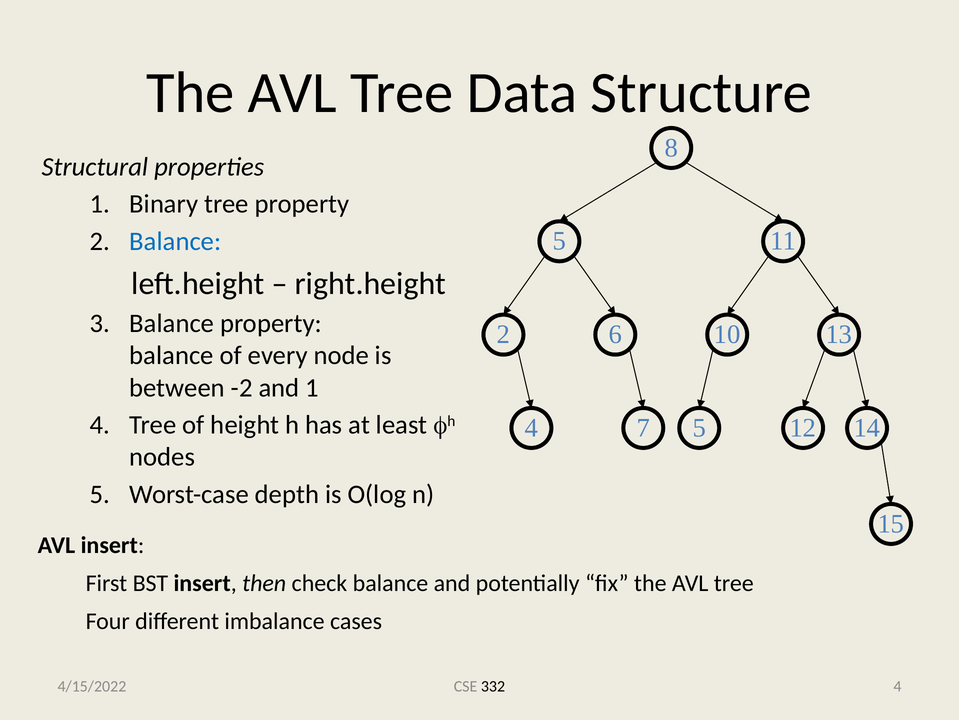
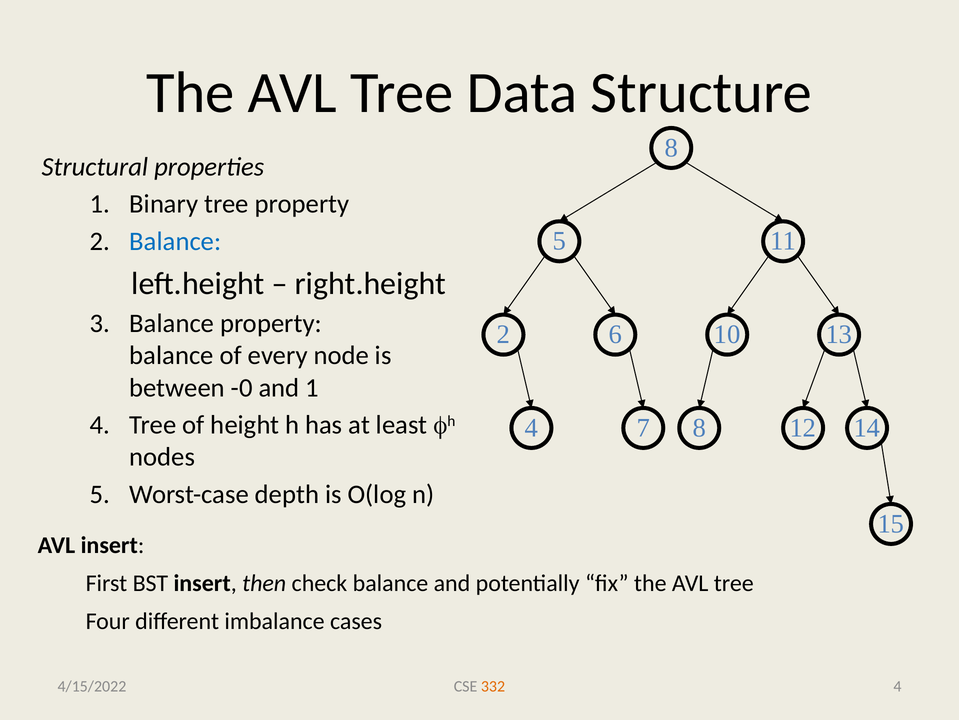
-2: -2 -> -0 (242, 387)
7 5: 5 -> 8 (699, 427)
332 colour: black -> orange (493, 686)
